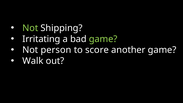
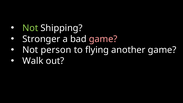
Irritating: Irritating -> Stronger (41, 39)
game colour: light green -> pink (103, 39)
score: score -> flying (97, 50)
